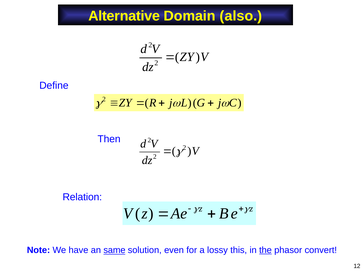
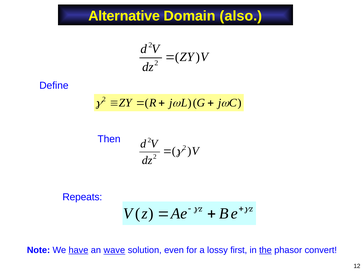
Relation: Relation -> Repeats (82, 197)
have underline: none -> present (78, 250)
same: same -> wave (114, 250)
this: this -> first (239, 250)
